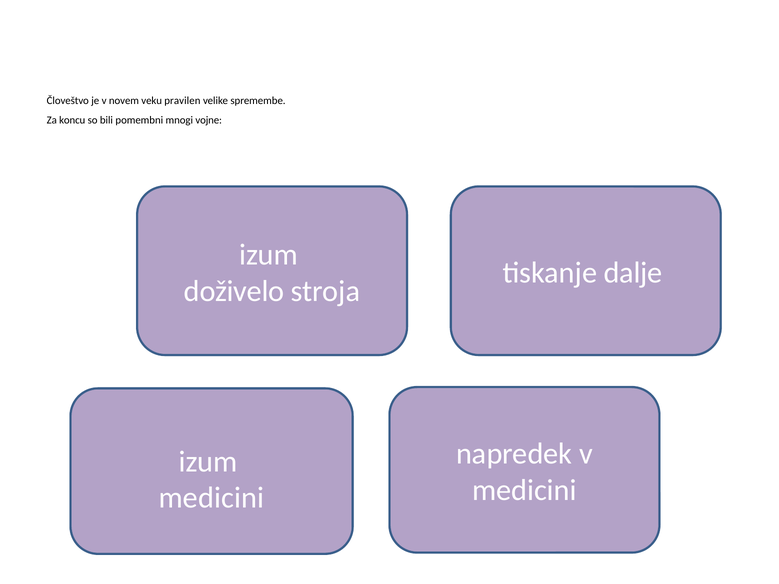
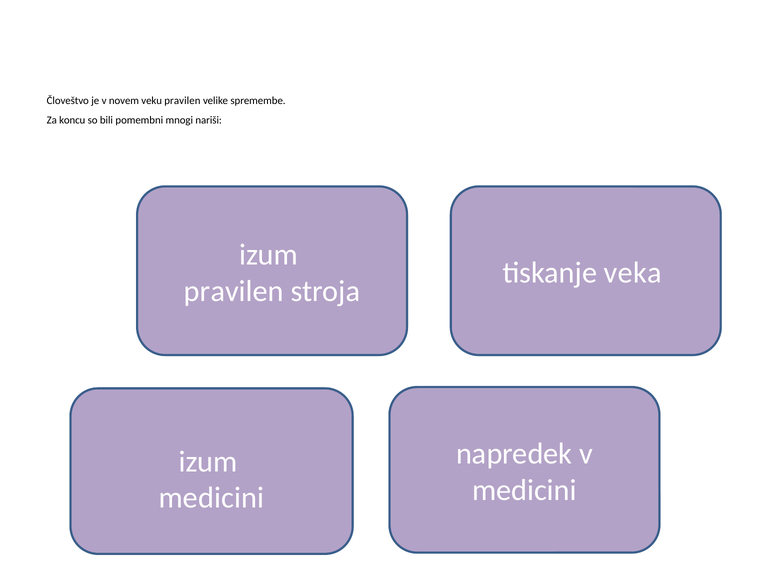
vojne: vojne -> nariši (209, 120)
dalje: dalje -> veka (633, 273)
doživelo: doživelo -> pravilen (234, 291)
